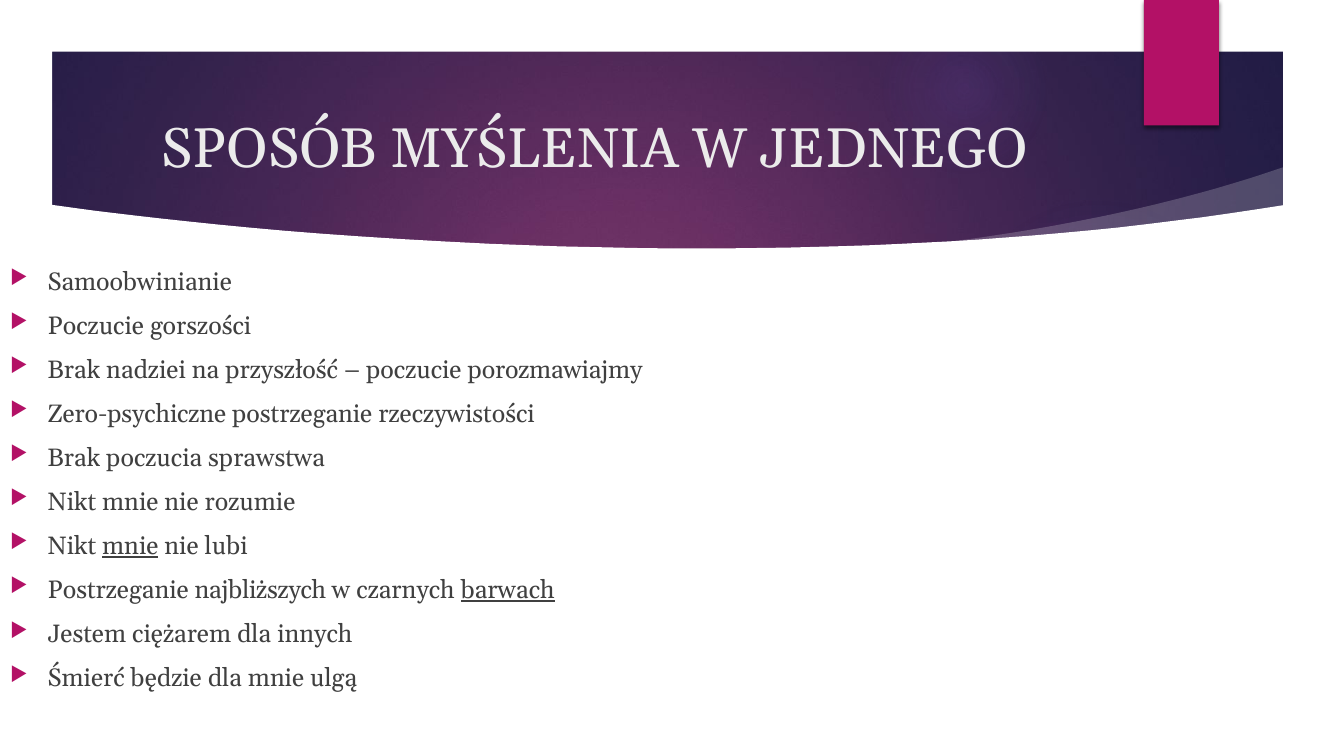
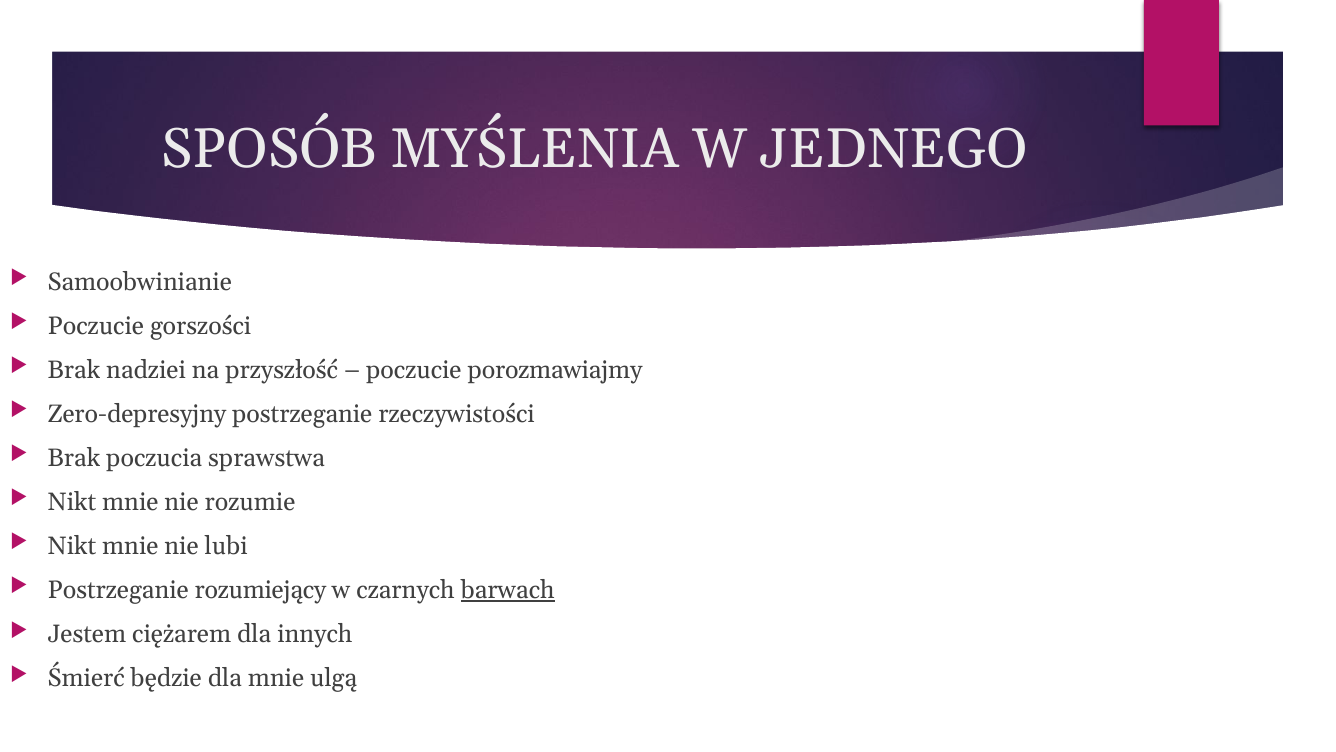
Zero-psychiczne: Zero-psychiczne -> Zero-depresyjny (137, 414)
mnie underline: present -> none (130, 546)
najbliższych: najbliższych -> rozumiejący (260, 590)
